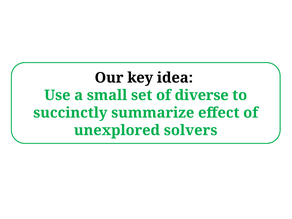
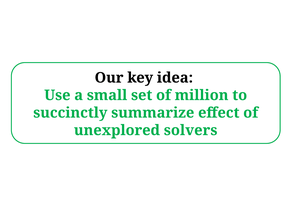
diverse: diverse -> million (202, 95)
